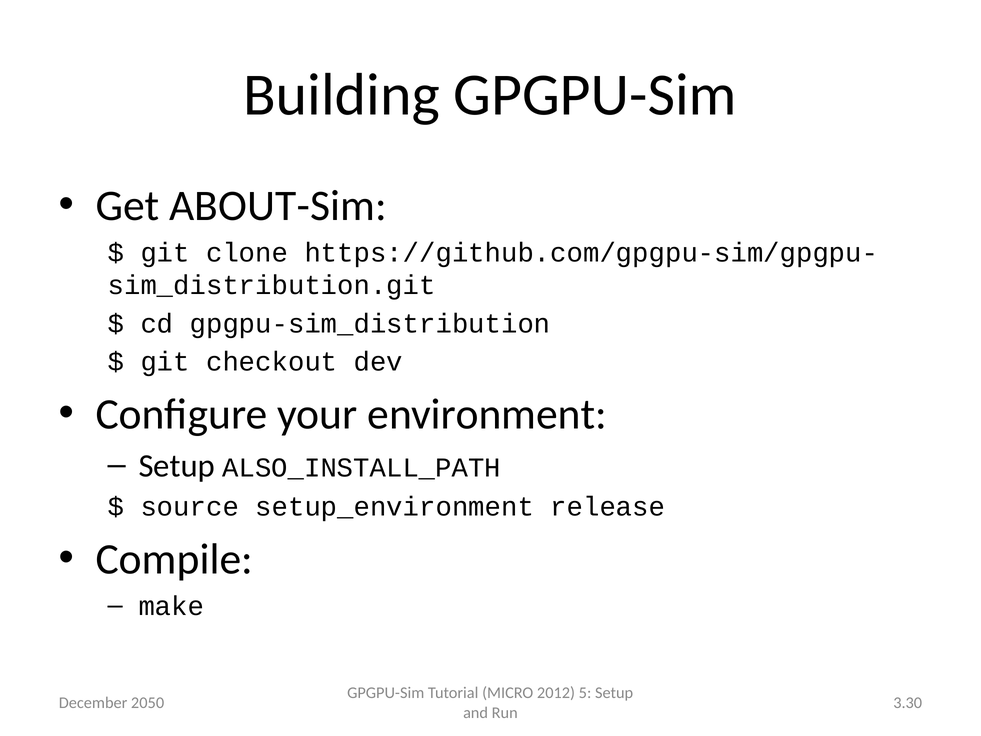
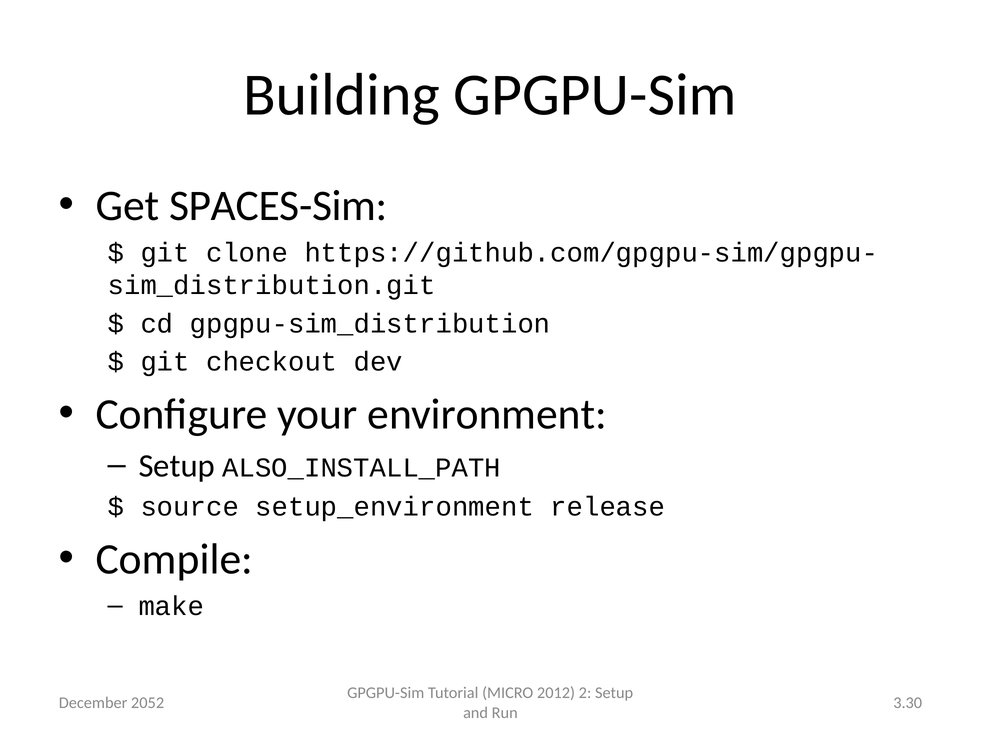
ABOUT-Sim: ABOUT-Sim -> SPACES-Sim (278, 206)
5: 5 -> 2 (585, 693)
2050: 2050 -> 2052 (148, 703)
